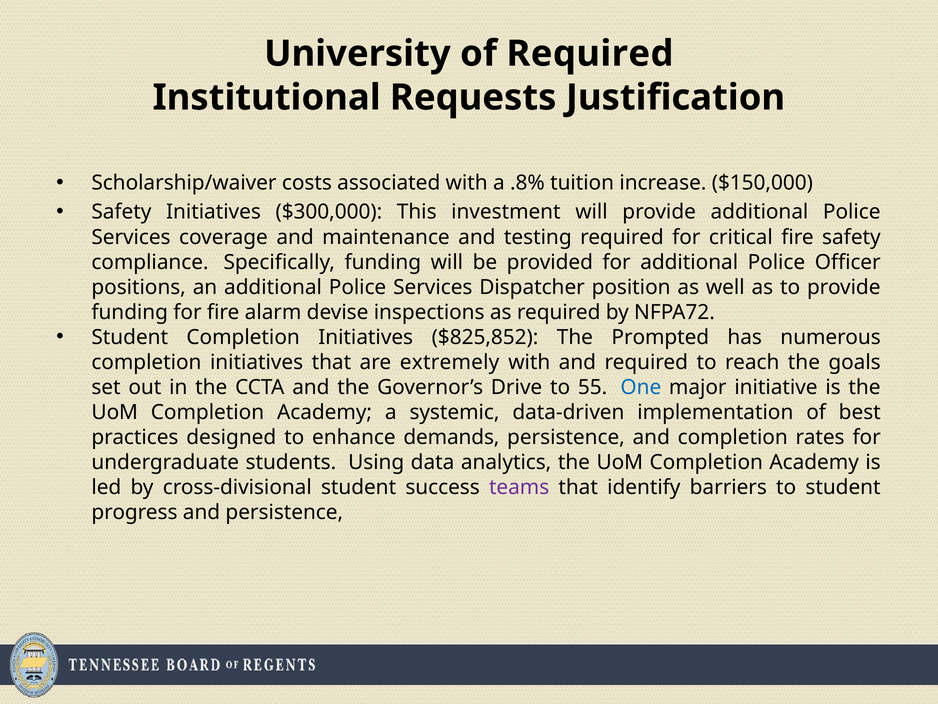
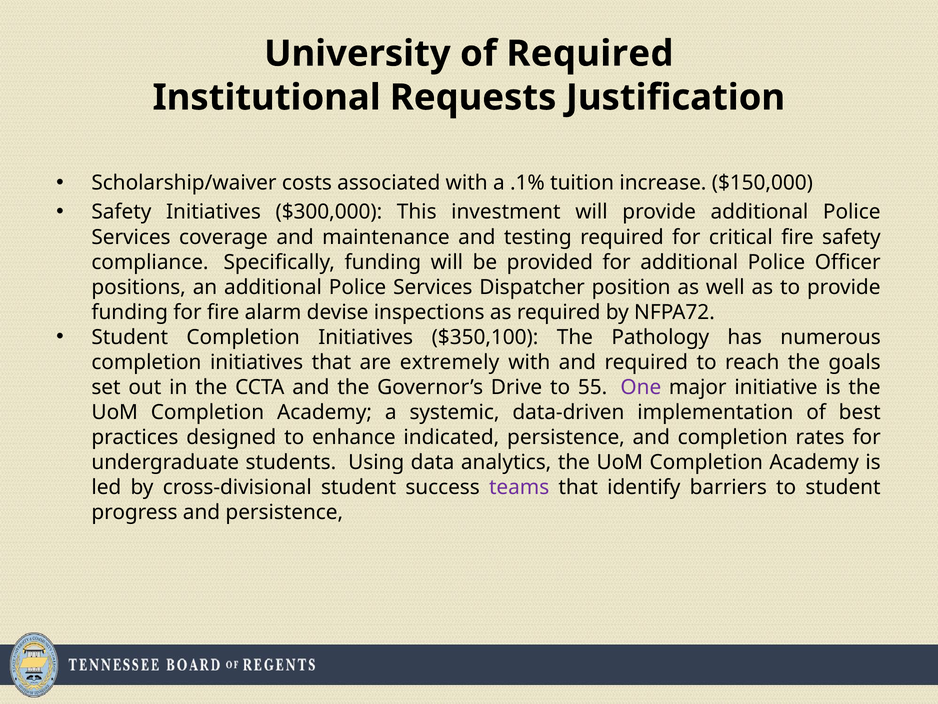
.8%: .8% -> .1% (527, 183)
$825,852: $825,852 -> $350,100 (485, 337)
Prompted: Prompted -> Pathology (660, 337)
One colour: blue -> purple (641, 387)
demands: demands -> indicated (451, 437)
